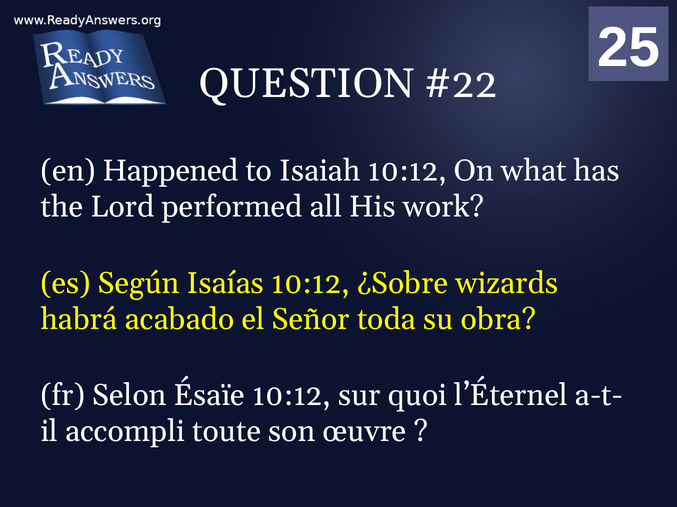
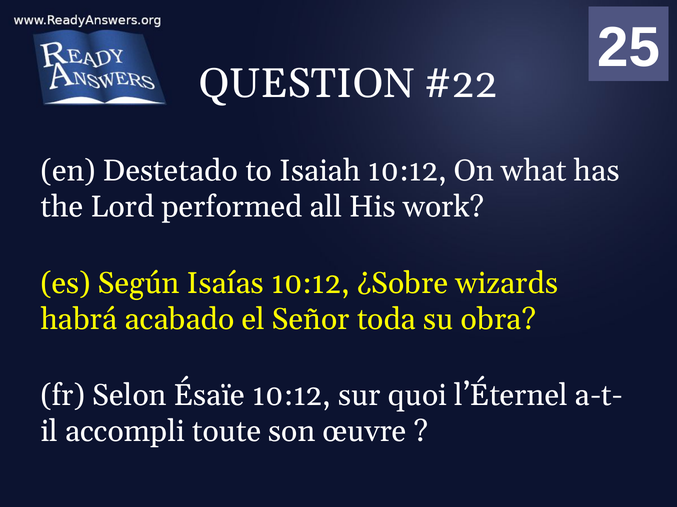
Happened: Happened -> Destetado (171, 171)
